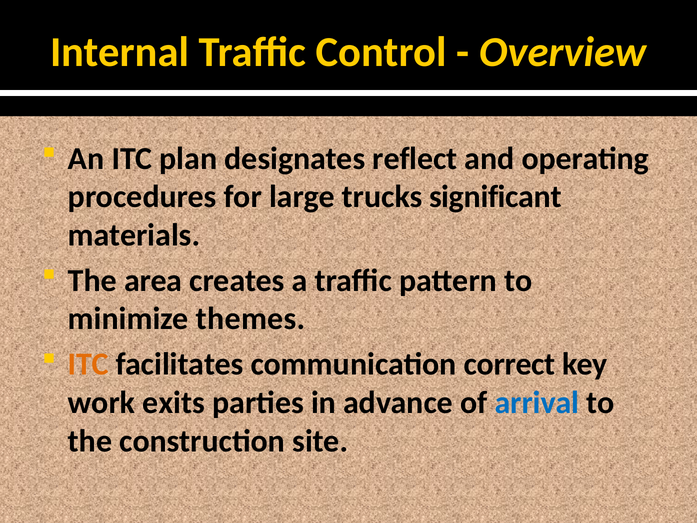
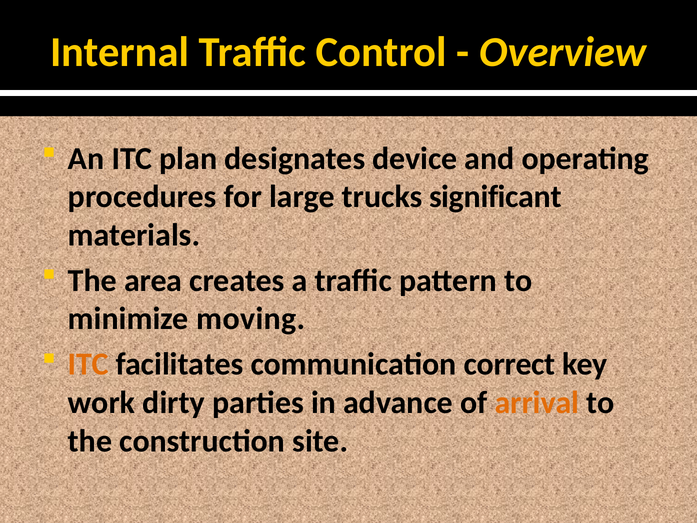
reflect: reflect -> device (415, 158)
themes: themes -> moving (251, 319)
exits: exits -> dirty (174, 402)
arrival colour: blue -> orange (537, 402)
